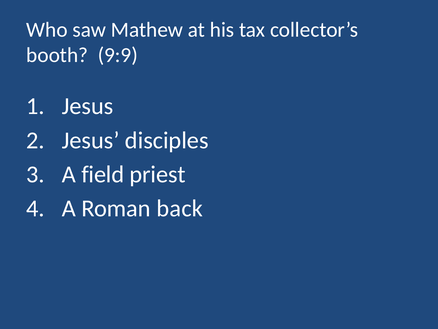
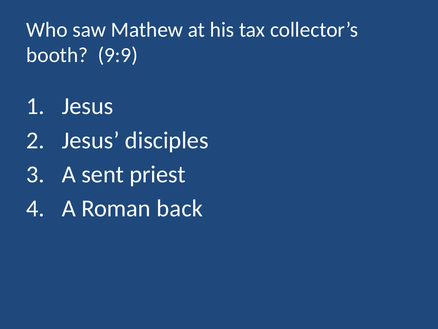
field: field -> sent (103, 174)
